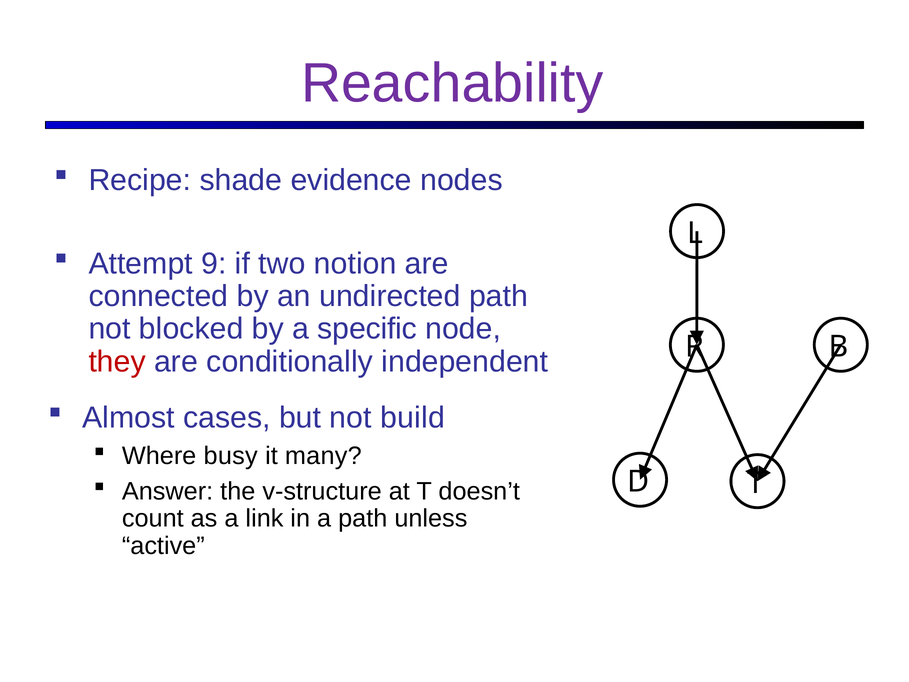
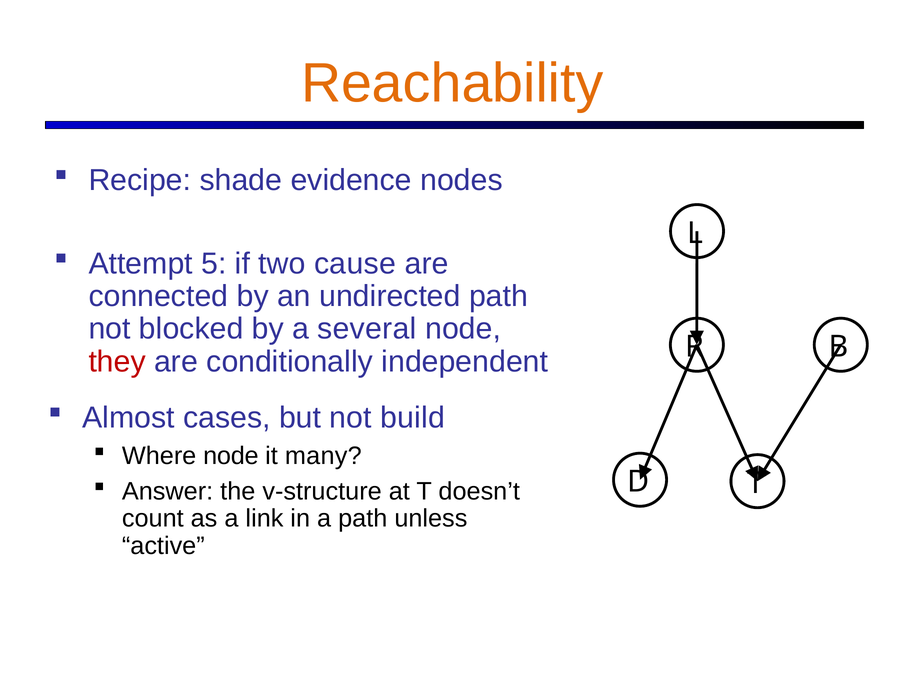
Reachability colour: purple -> orange (452, 83)
9: 9 -> 5 (214, 263)
notion: notion -> cause (355, 263)
specific: specific -> several (367, 329)
Where busy: busy -> node (231, 456)
